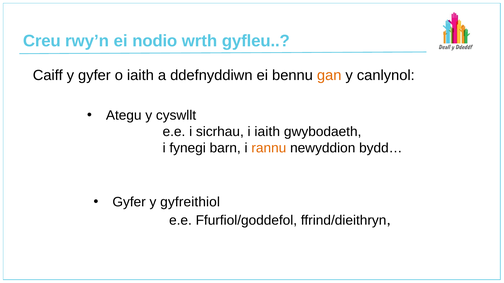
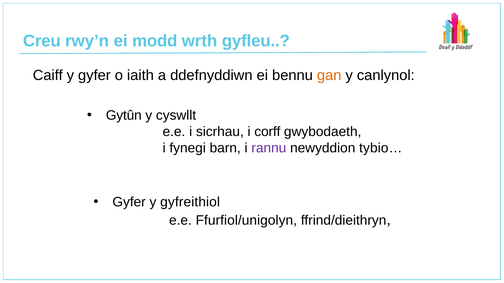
nodio: nodio -> modd (155, 41)
Ategu: Ategu -> Gytûn (124, 116)
i iaith: iaith -> corff (267, 132)
rannu colour: orange -> purple (269, 148)
bydd…: bydd… -> tybio… (381, 148)
Ffurfiol/goddefol: Ffurfiol/goddefol -> Ffurfiol/unigolyn (246, 221)
